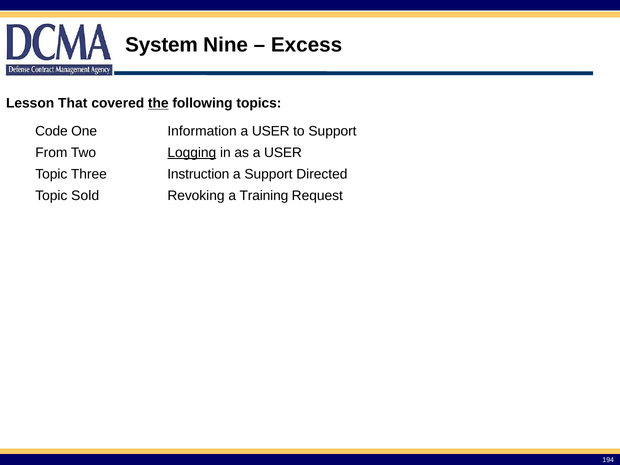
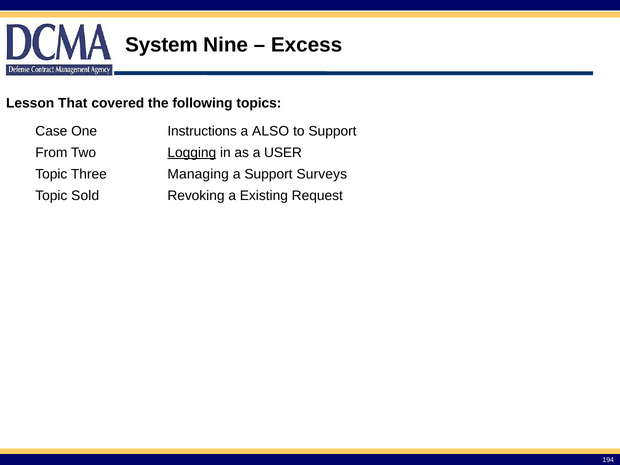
the underline: present -> none (158, 103)
Code: Code -> Case (51, 131)
Information: Information -> Instructions (202, 131)
USER: USER -> ALSO (271, 131)
Instruction: Instruction -> Managing (198, 174)
Directed: Directed -> Surveys (322, 174)
Training: Training -> Existing (264, 196)
